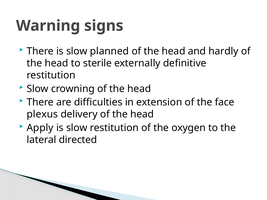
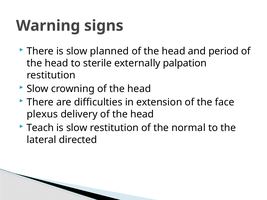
hardly: hardly -> period (224, 51)
definitive: definitive -> palpation (185, 63)
Apply: Apply -> Teach (40, 128)
oxygen: oxygen -> normal (189, 128)
